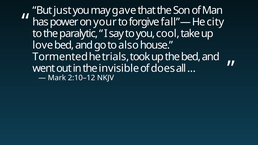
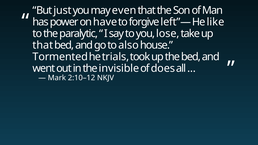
gave: gave -> even (124, 10)
your: your -> have (105, 22)
fall”—: fall”— -> left”— (176, 22)
city: city -> like (215, 22)
cool: cool -> lose (168, 34)
love: love -> that (43, 45)
